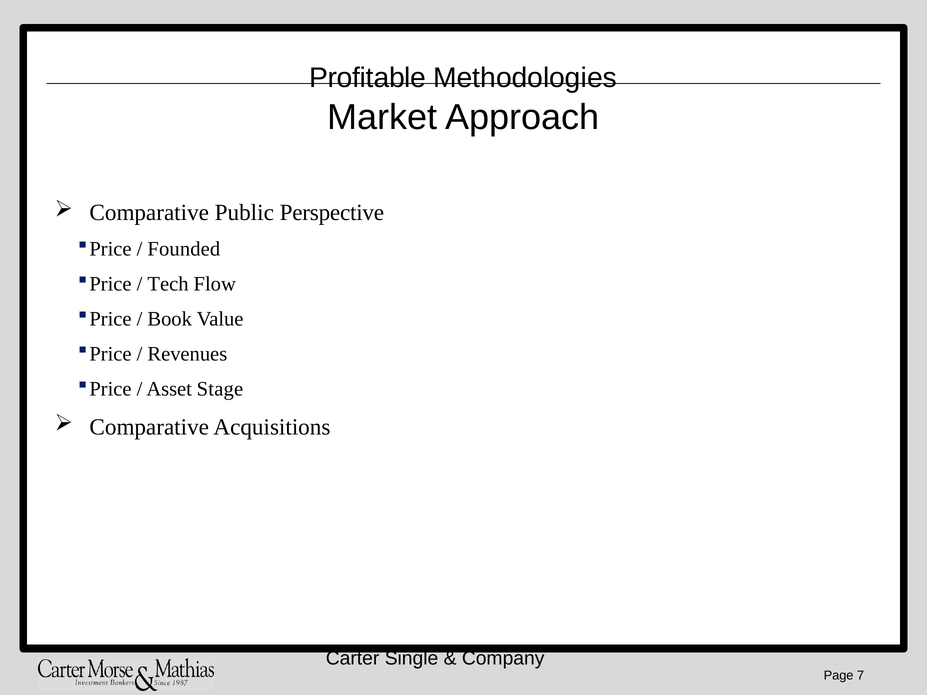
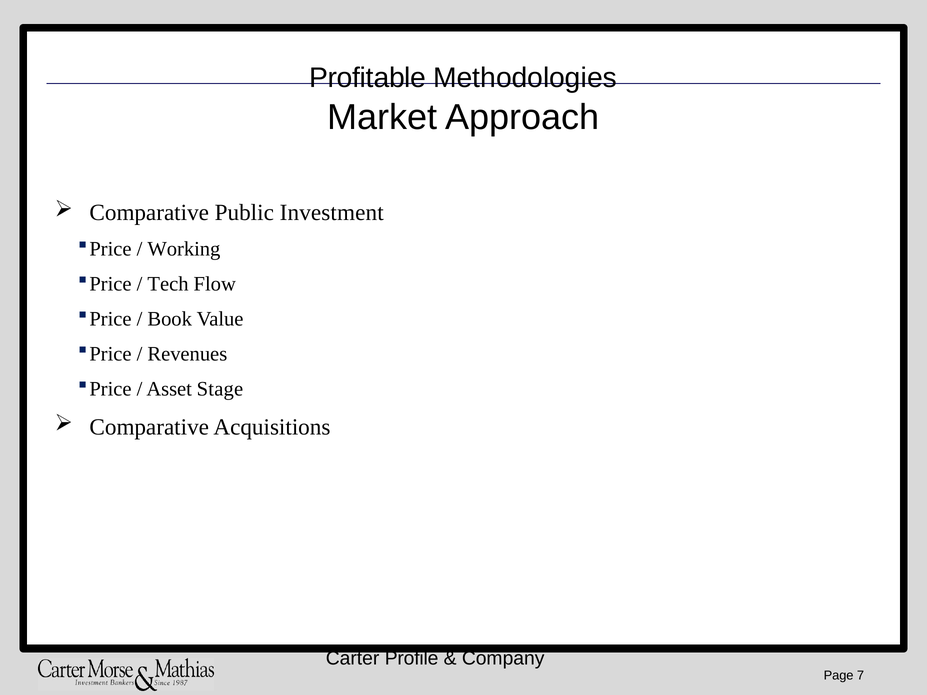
Perspective: Perspective -> Investment (332, 213)
Founded: Founded -> Working (184, 249)
Single: Single -> Profile (412, 659)
